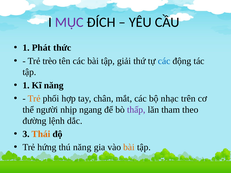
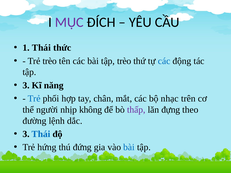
1 Phát: Phát -> Thái (41, 48)
tập giải: giải -> trèo (124, 61)
1: 1 -> 3 (26, 85)
Trẻ colour: orange -> blue (34, 99)
ngang: ngang -> không (91, 110)
tham: tham -> đựng (171, 110)
Thái colour: orange -> blue (41, 134)
thú năng: năng -> đứng (82, 147)
bài colour: orange -> blue (129, 147)
